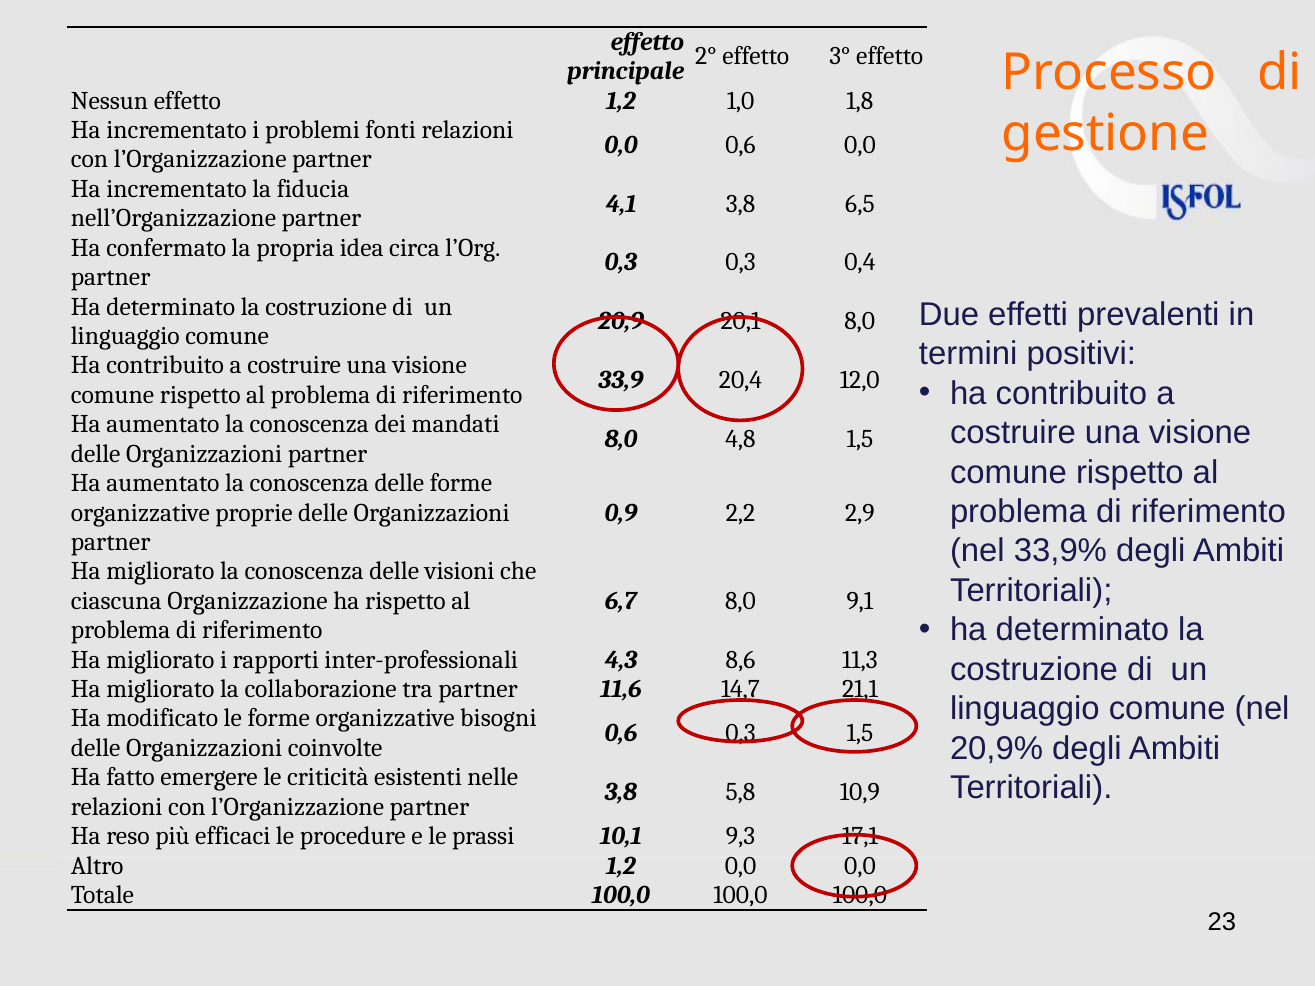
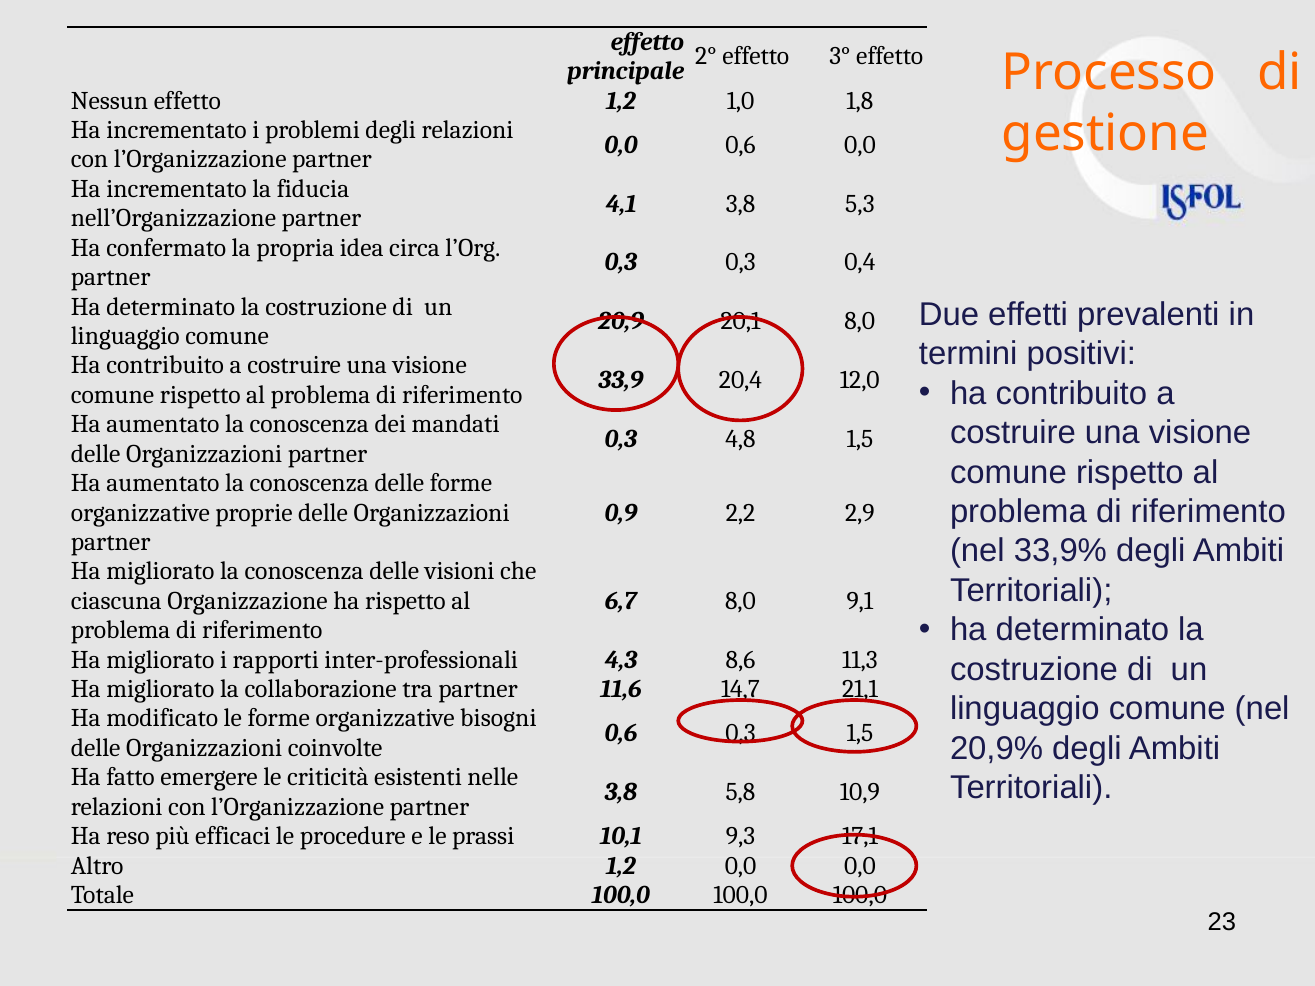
problemi fonti: fonti -> degli (391, 130)
6,5: 6,5 -> 5,3 (860, 204)
8,0: 8,0 -> 0,3 (621, 439)
